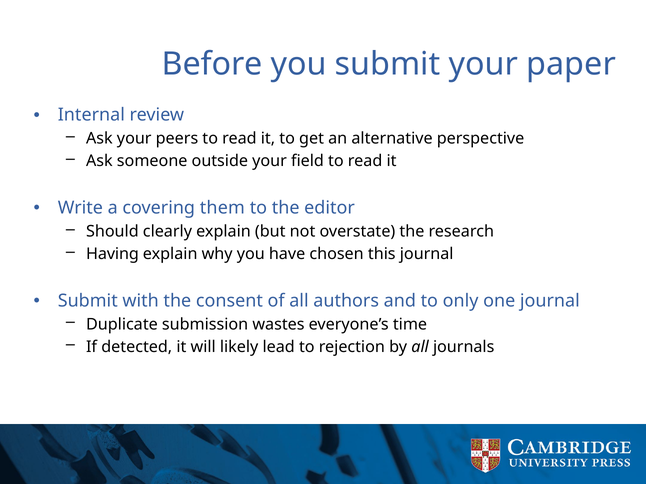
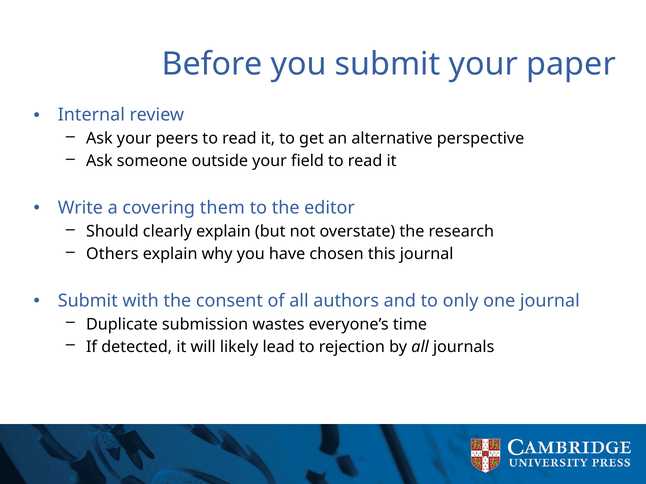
Having: Having -> Others (112, 254)
